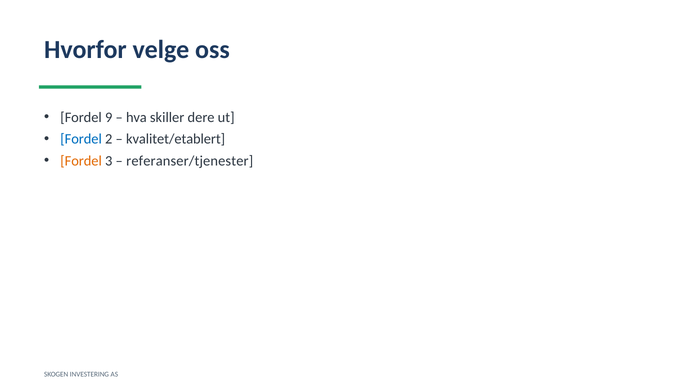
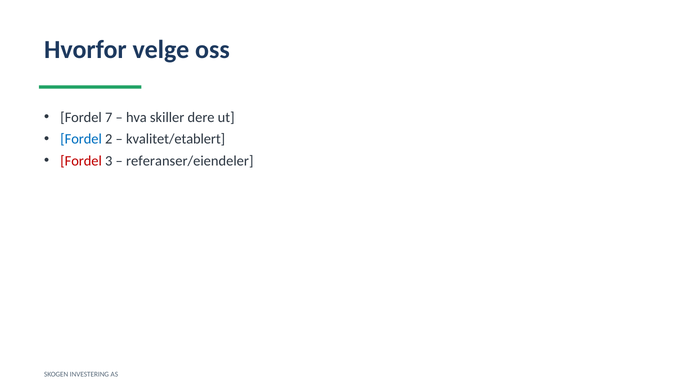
9: 9 -> 7 (109, 117)
Fordel colour: orange -> red (81, 161)
referanser/tjenester: referanser/tjenester -> referanser/eiendeler (190, 161)
